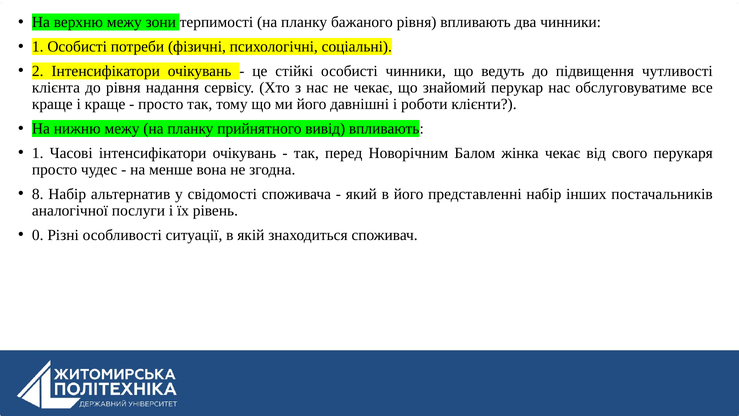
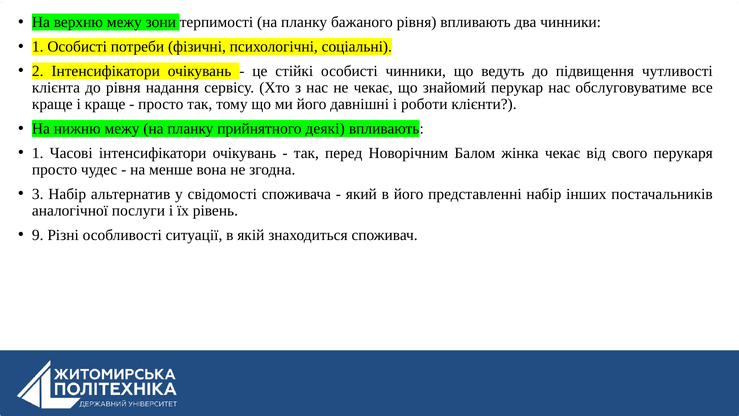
вивід: вивід -> деякі (325, 129)
8: 8 -> 3 (38, 194)
0: 0 -> 9 (38, 235)
